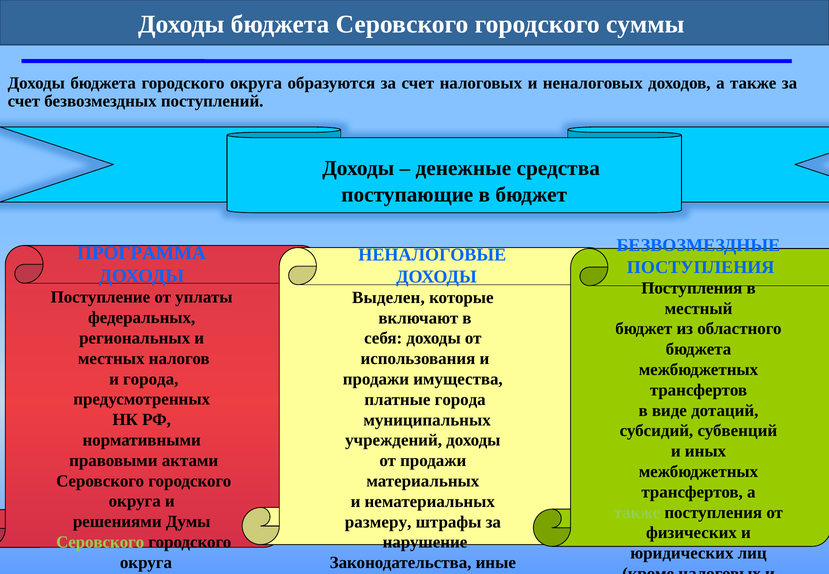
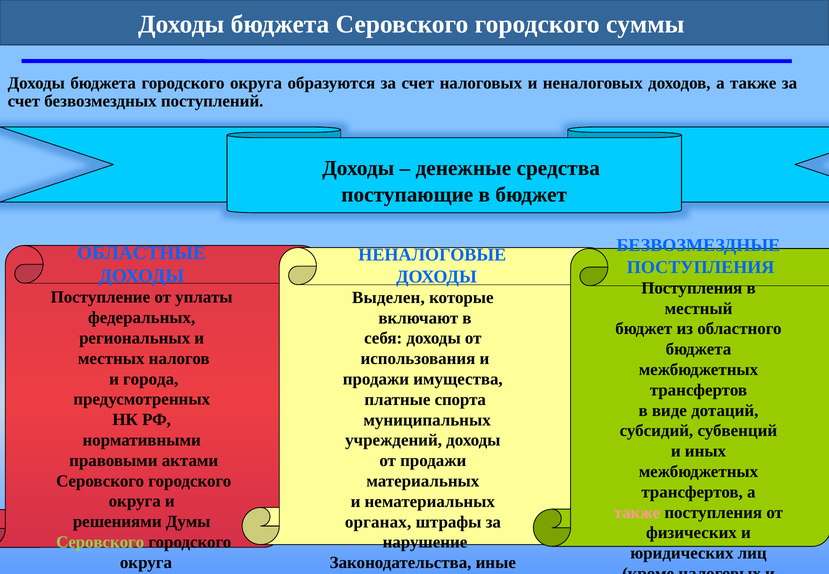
ПРОГРАММА: ПРОГРАММА -> ОБЛАСТНЫЕ (141, 253)
платные города: города -> спорта (460, 399)
также colour: light green -> pink (637, 512)
размеру: размеру -> органах (378, 522)
